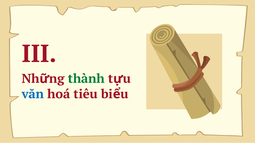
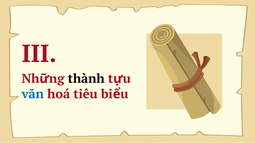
thành colour: green -> black (86, 79)
